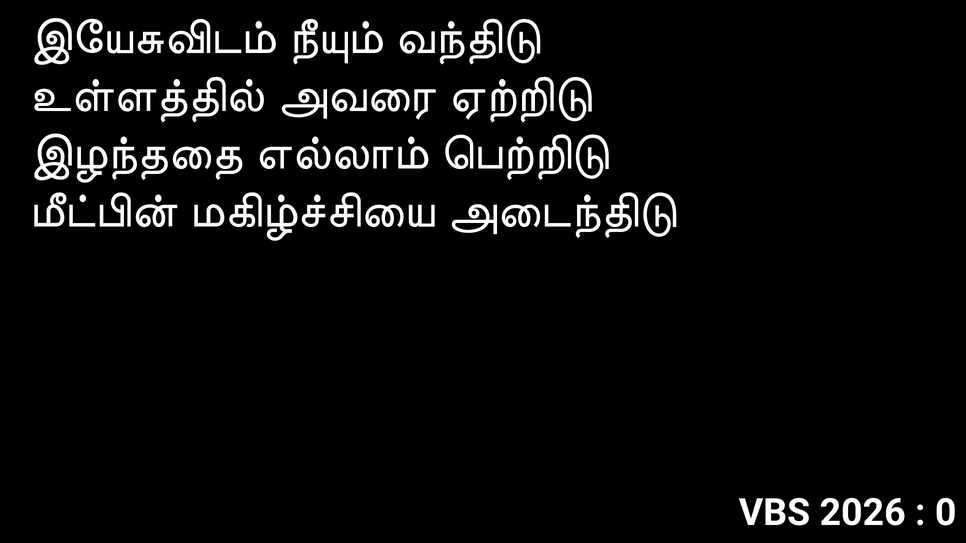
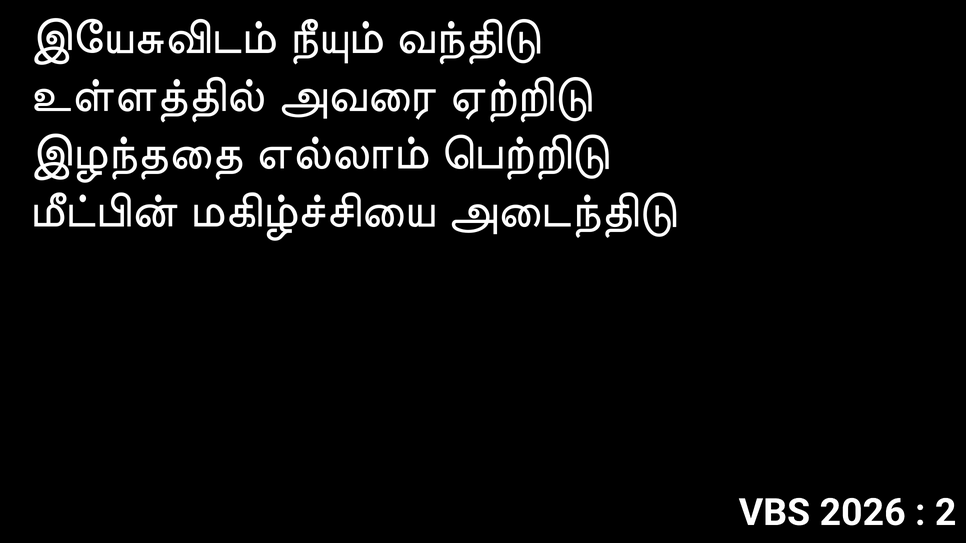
0: 0 -> 2 (946, 513)
